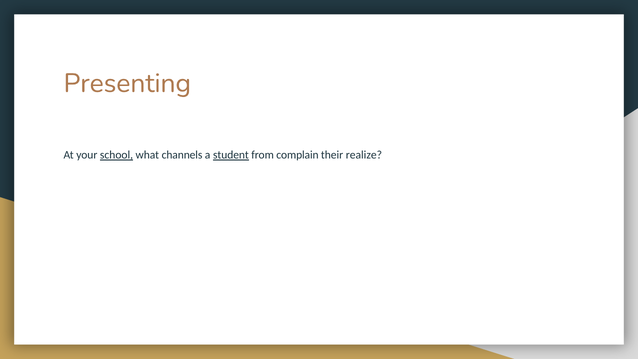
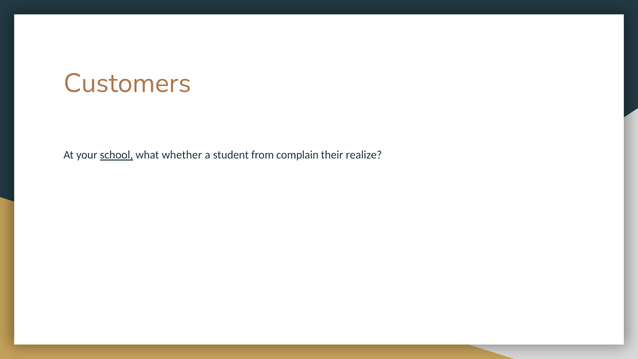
Presenting: Presenting -> Customers (127, 83)
channels: channels -> whether (182, 155)
student underline: present -> none (231, 155)
